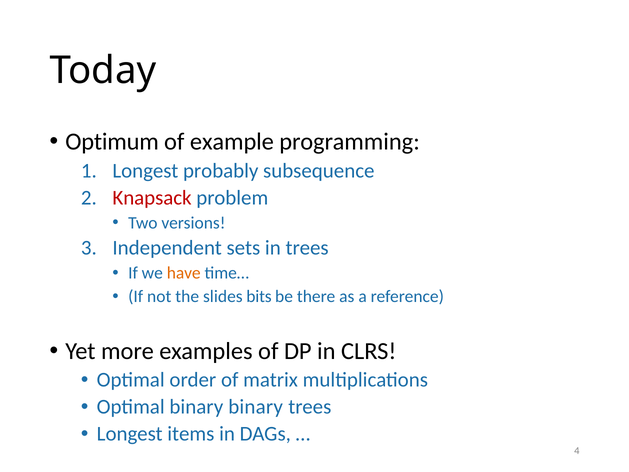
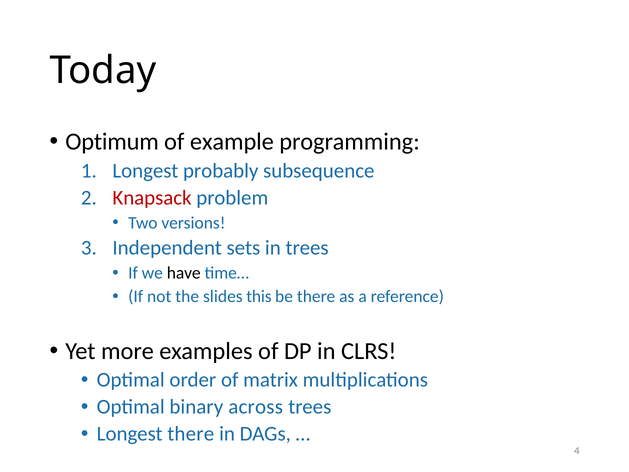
have colour: orange -> black (184, 273)
bits: bits -> this (259, 296)
binary binary: binary -> across (256, 407)
Longest items: items -> there (191, 434)
